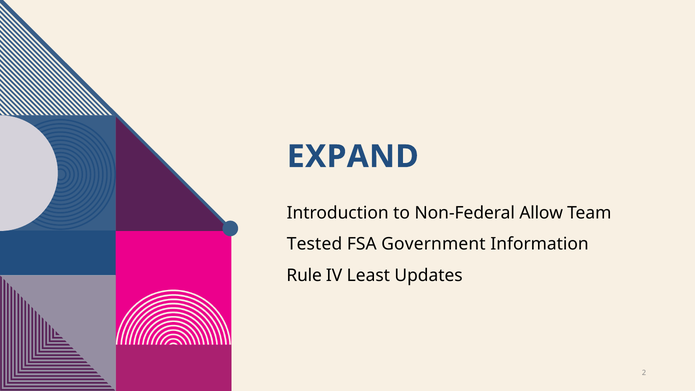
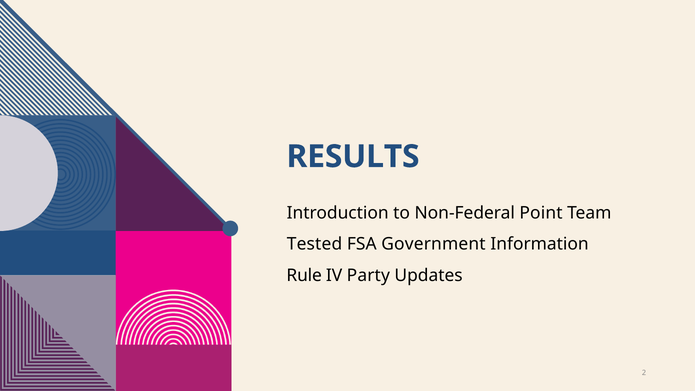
EXPAND: EXPAND -> RESULTS (353, 157)
Allow: Allow -> Point (541, 213)
Least: Least -> Party (368, 275)
